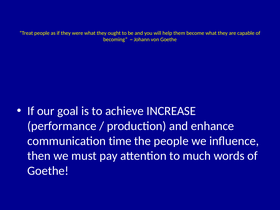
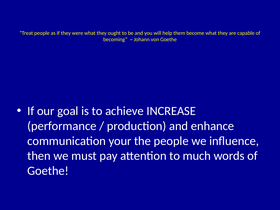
time: time -> your (120, 141)
